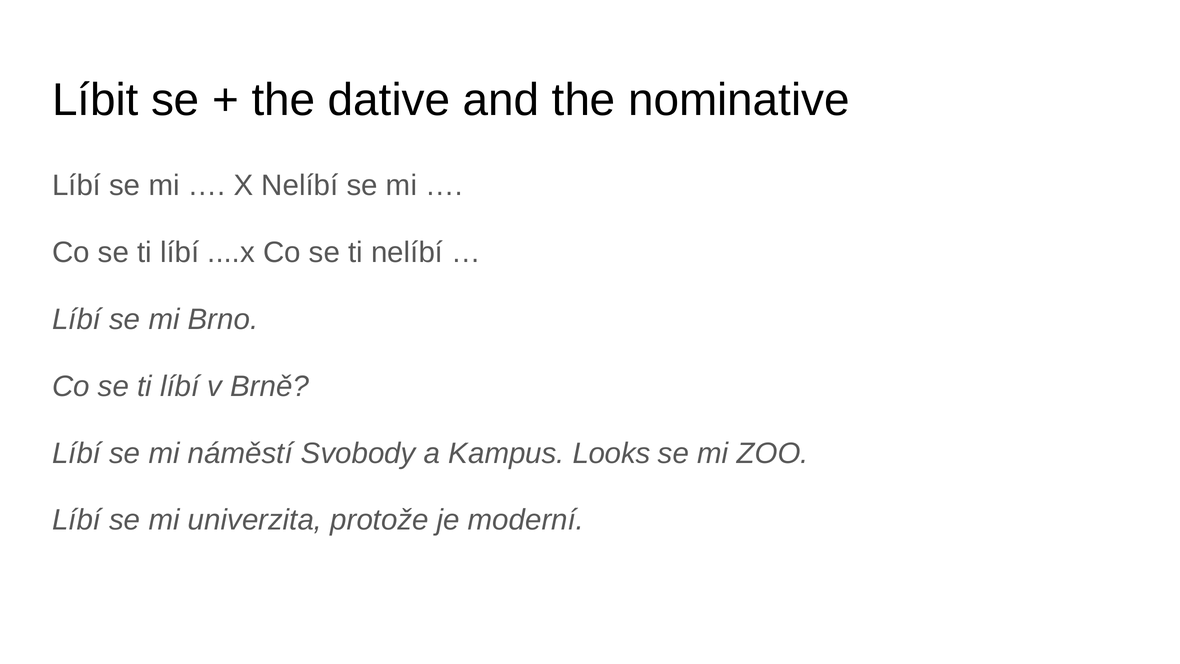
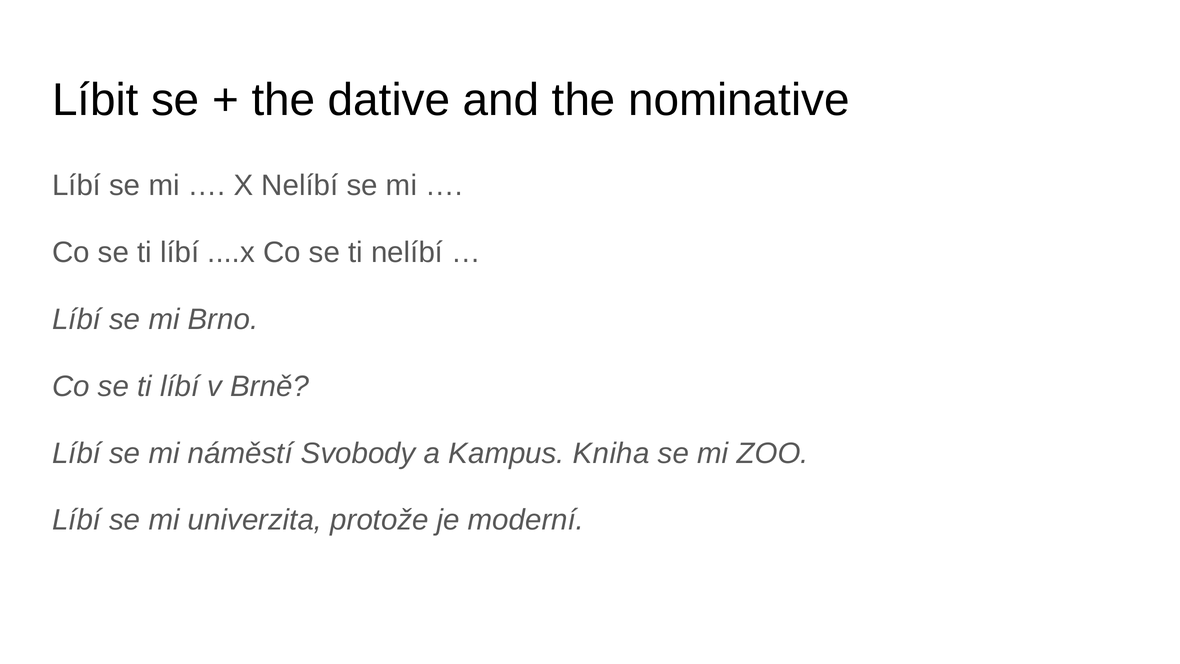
Looks: Looks -> Kniha (611, 453)
